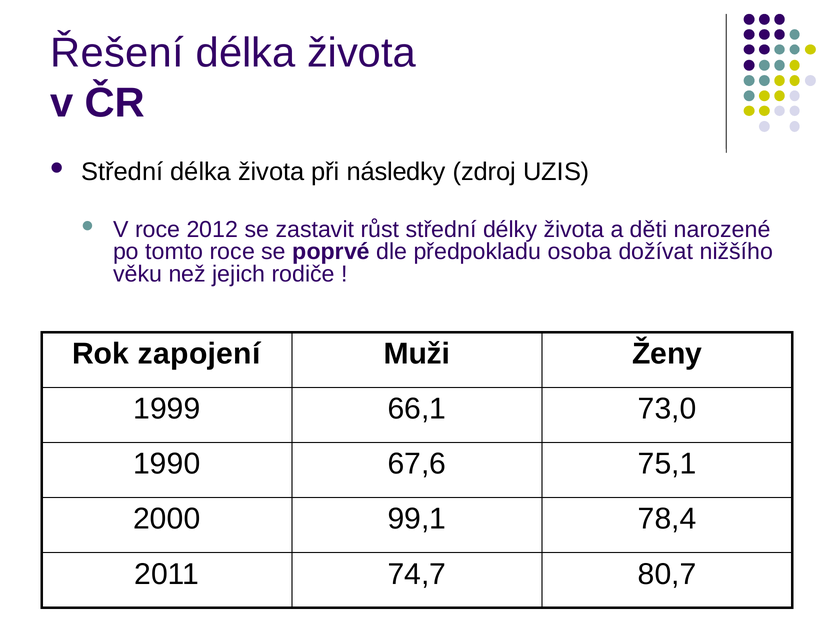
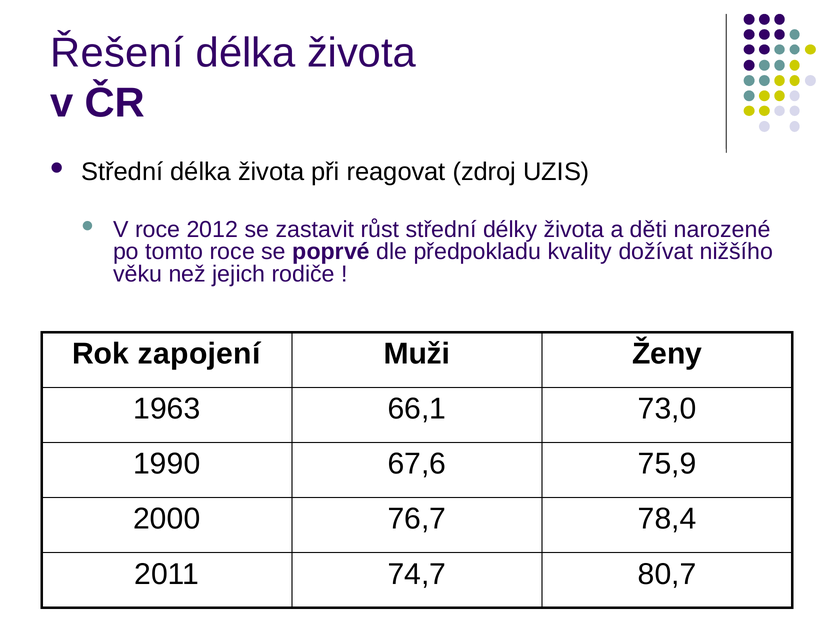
následky: následky -> reagovat (396, 172)
osoba: osoba -> kvality (580, 252)
1999: 1999 -> 1963 (167, 409)
75,1: 75,1 -> 75,9 (667, 464)
99,1: 99,1 -> 76,7 (417, 519)
